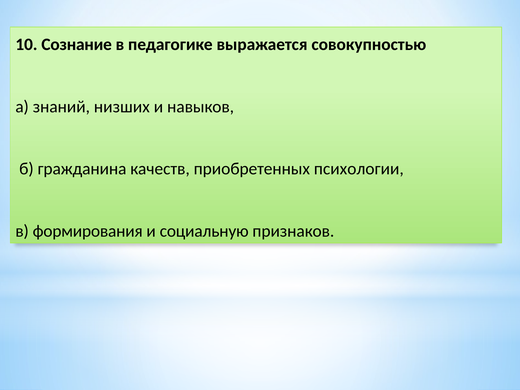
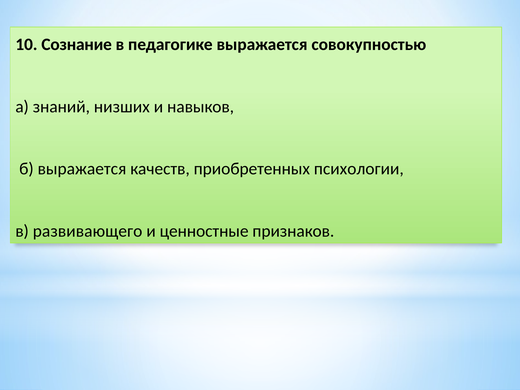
б гражданина: гражданина -> выражается (82, 169)
формирования: формирования -> развивающего (88, 231)
социальную: социальную -> ценностные (204, 231)
